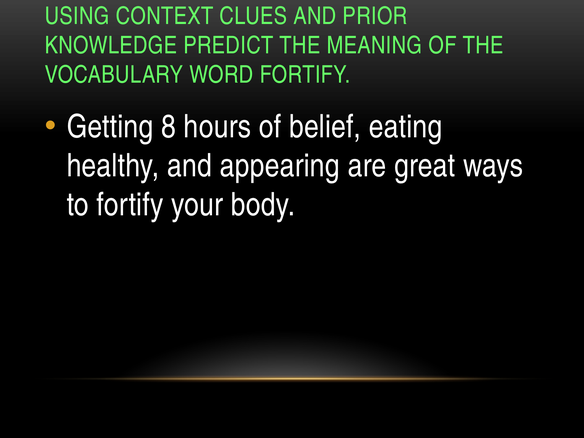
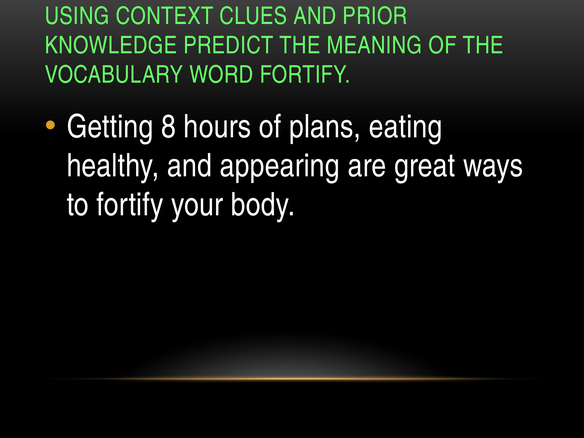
belief: belief -> plans (325, 127)
